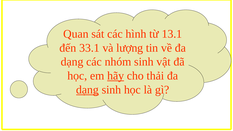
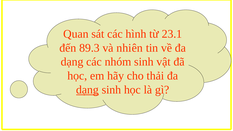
13.1: 13.1 -> 23.1 (172, 34)
33.1: 33.1 -> 89.3 (89, 48)
lượng: lượng -> nhiên (130, 48)
hãy underline: present -> none (116, 76)
